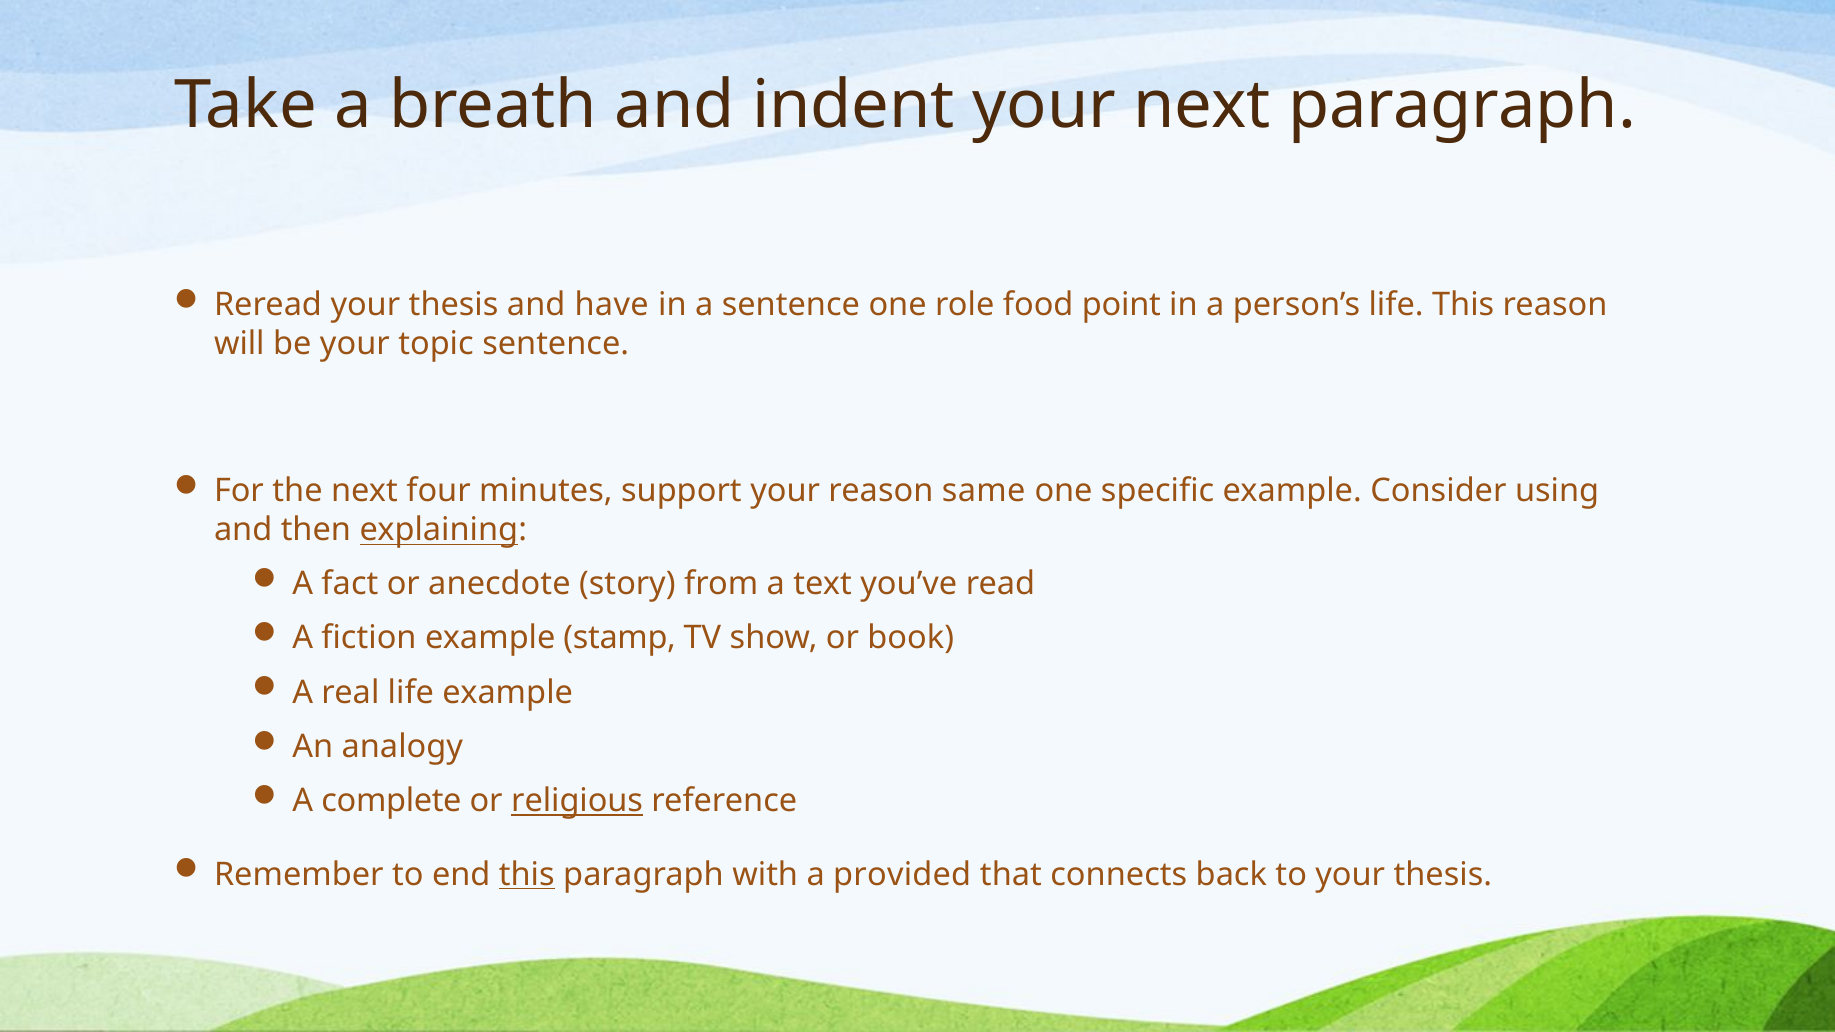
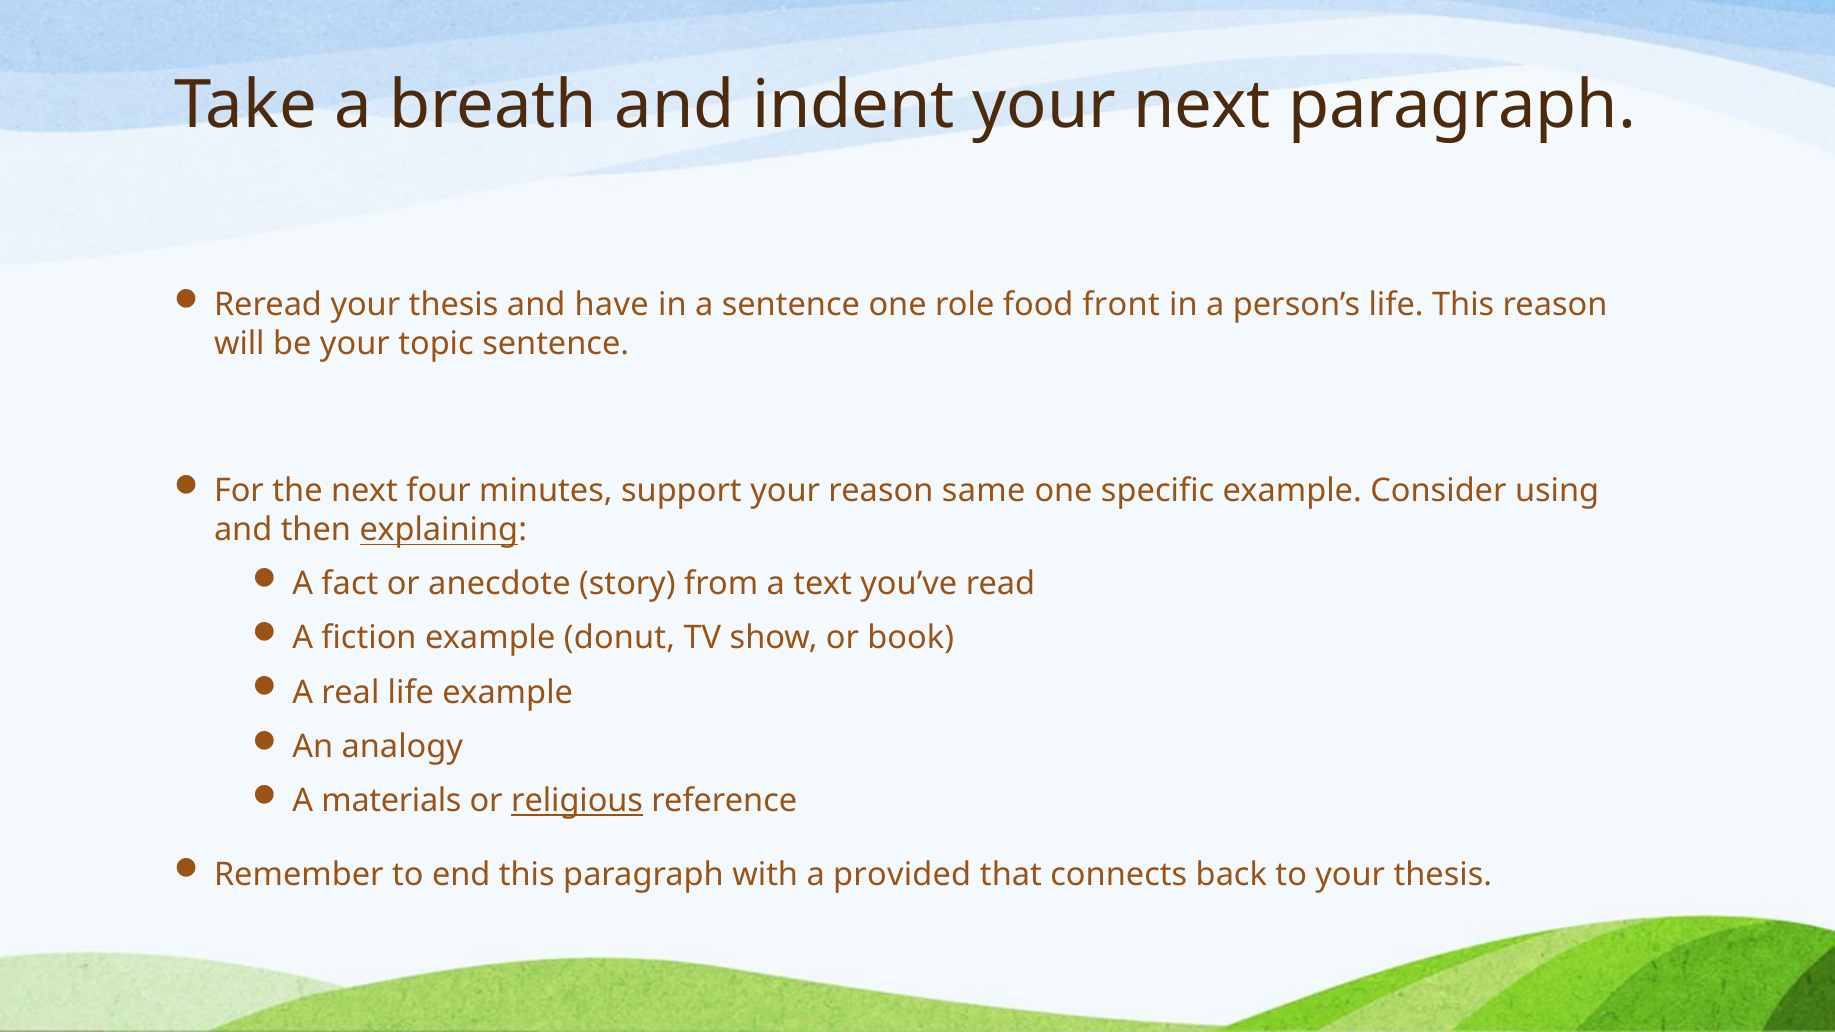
point: point -> front (1121, 305)
stamp: stamp -> donut (619, 638)
complete: complete -> materials (391, 801)
this underline: present -> none (527, 875)
